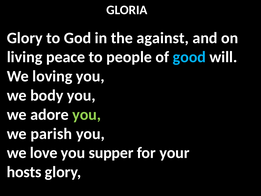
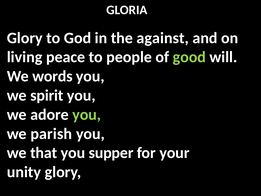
good colour: light blue -> light green (189, 57)
loving: loving -> words (52, 76)
body: body -> spirit (47, 95)
love: love -> that (44, 153)
hosts: hosts -> unity (24, 172)
